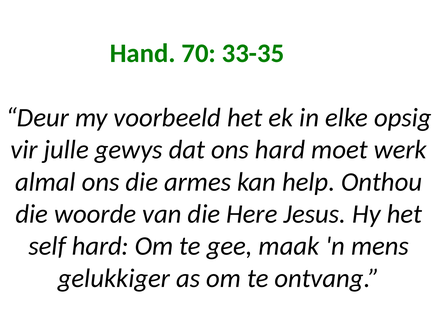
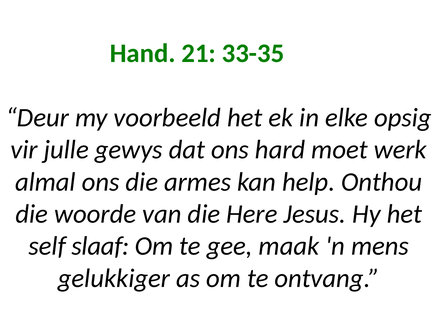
70: 70 -> 21 (199, 53)
self hard: hard -> slaaf (100, 246)
